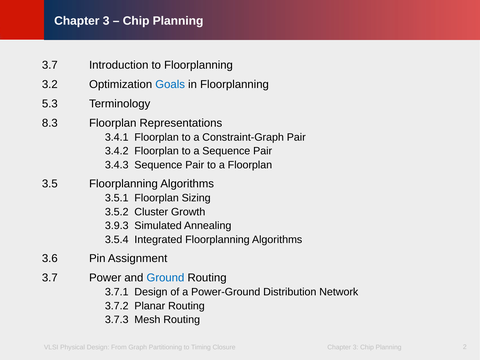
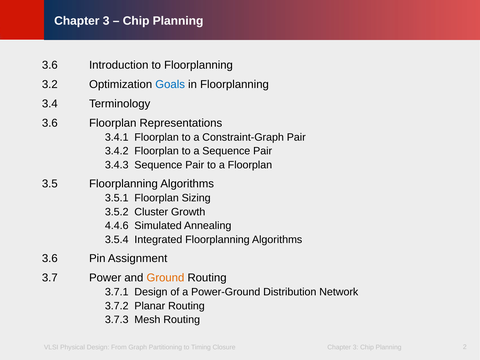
3.7: 3.7 -> 3.6 (50, 65)
5.3: 5.3 -> 3.4 (50, 104)
8.3: 8.3 -> 3.6 (50, 123)
3.9.3: 3.9.3 -> 4.4.6 (117, 226)
Ground colour: blue -> orange (165, 278)
